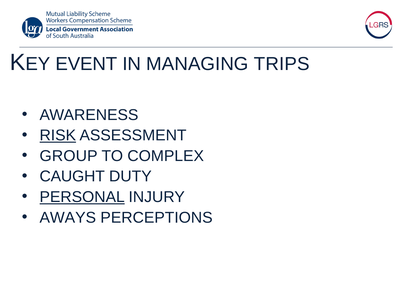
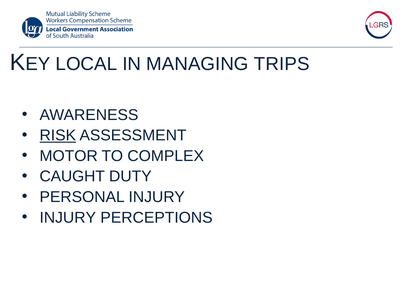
EVENT: EVENT -> LOCAL (86, 64)
GROUP: GROUP -> MOTOR (69, 156)
PERSONAL underline: present -> none (82, 197)
AWAYS: AWAYS -> INJURY (68, 218)
